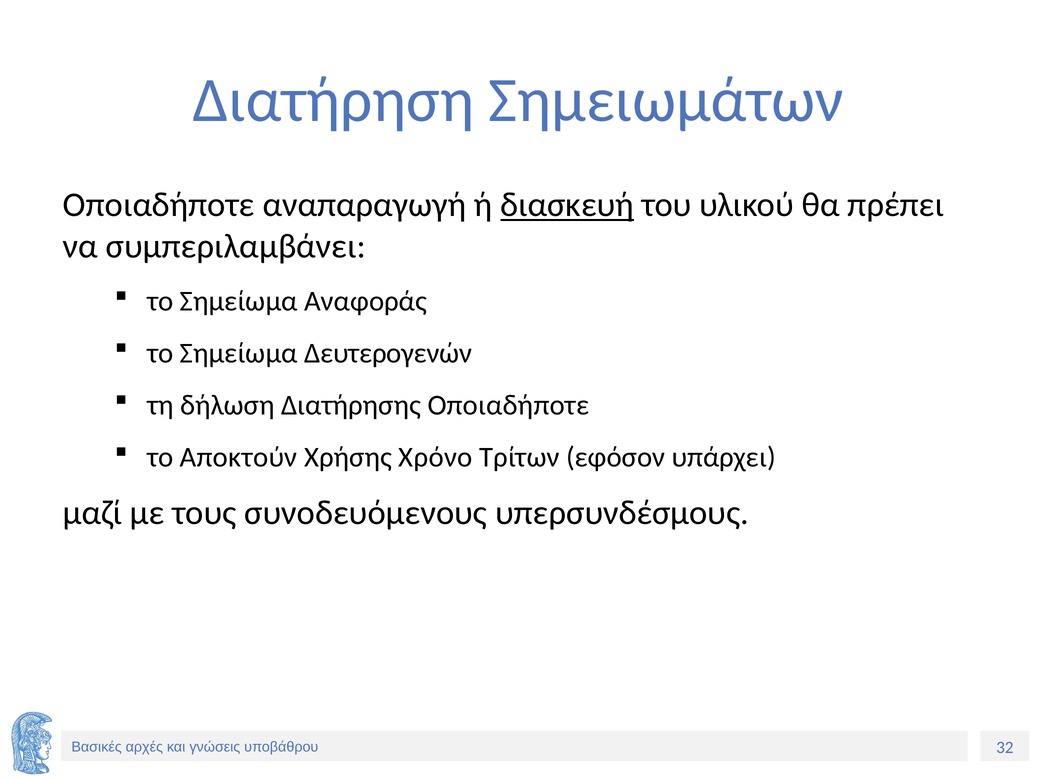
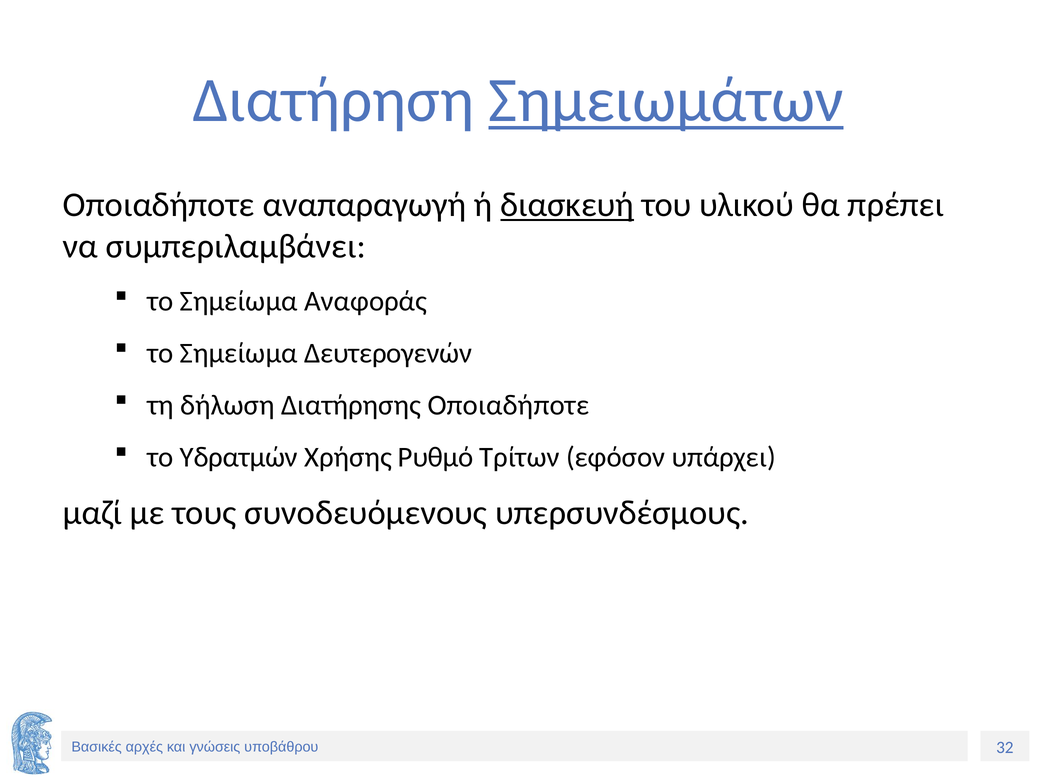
Σημειωμάτων underline: none -> present (666, 100)
Αποκτούν: Αποκτούν -> Υδρατμών (239, 457)
Χρόνο: Χρόνο -> Ρυθμό (436, 457)
